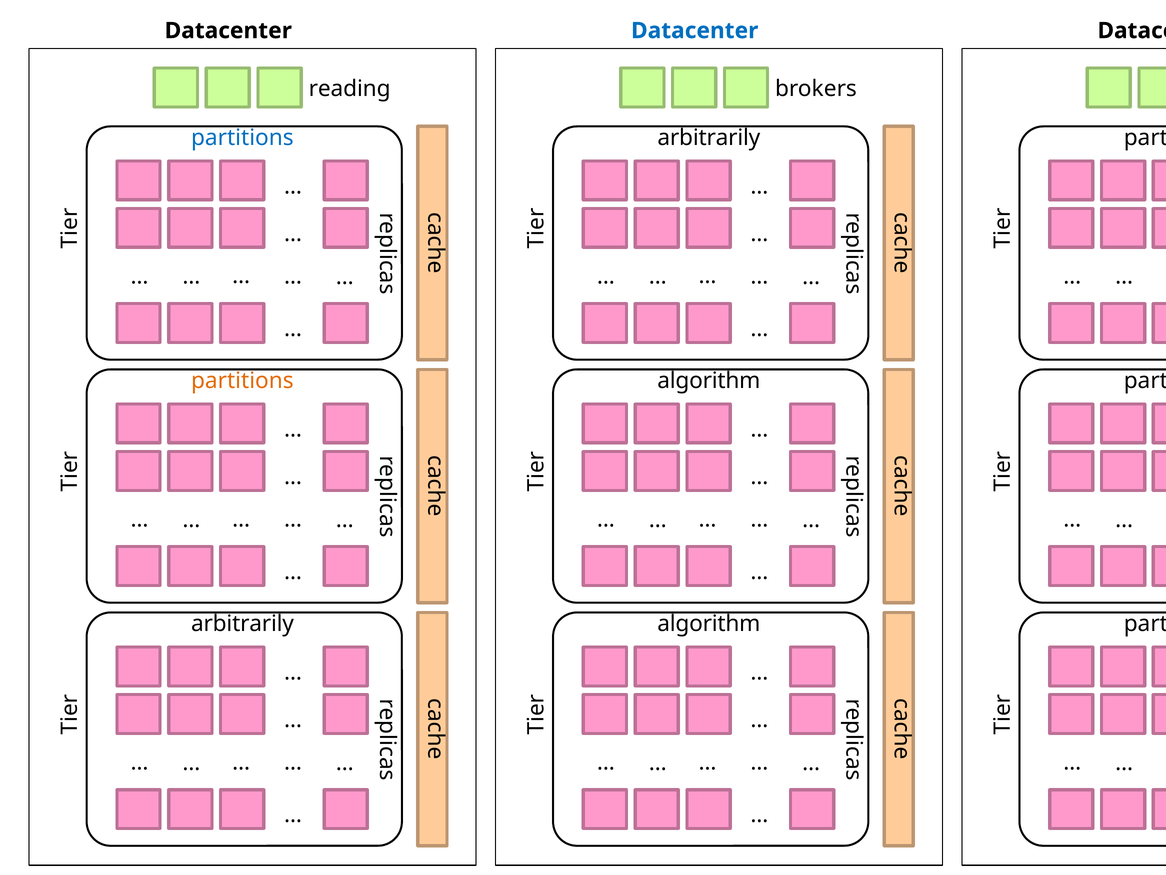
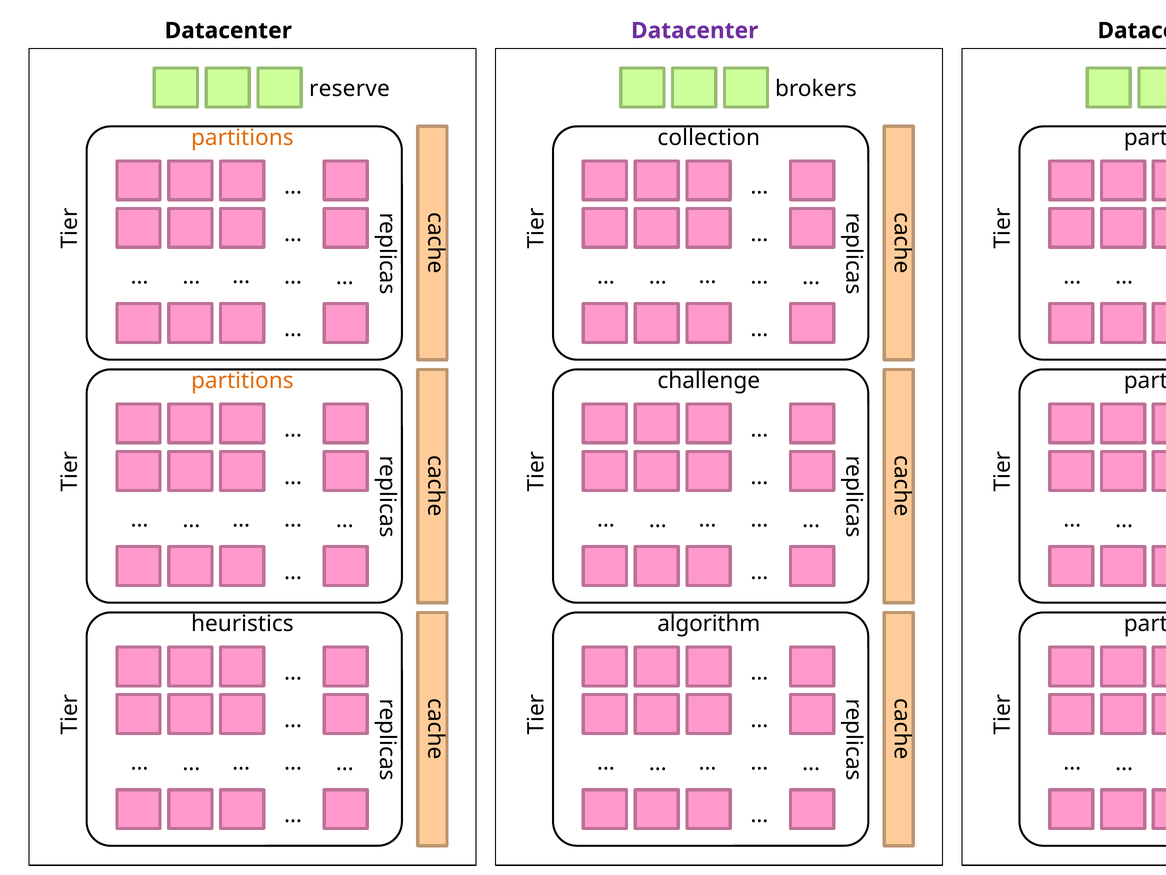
Datacenter colour: blue -> purple (695, 31)
reading: reading -> reserve (349, 89)
partitions colour: blue -> orange (242, 138)
arbitrarily: arbitrarily -> collection (709, 138)
algorithm: algorithm -> challenge (709, 380)
arbitrarily: arbitrarily -> heuristics (242, 623)
